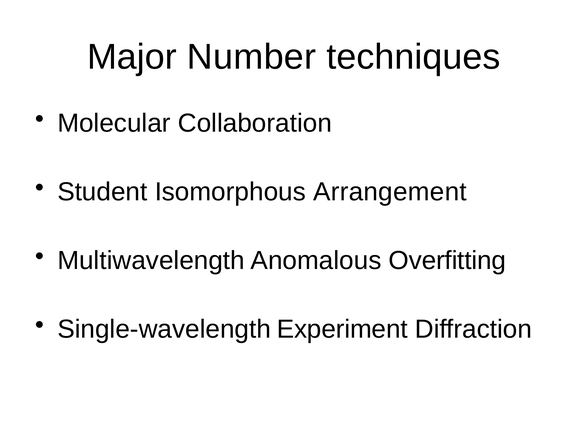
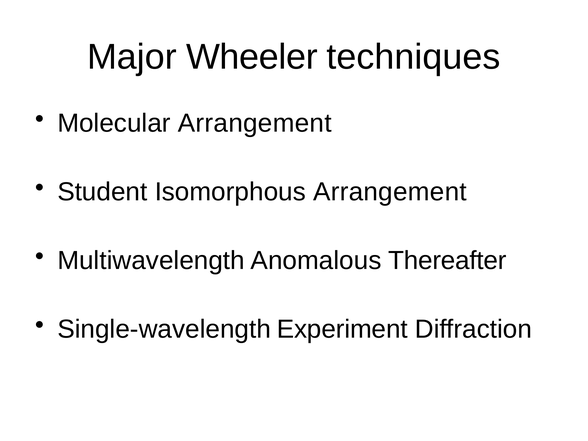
Number: Number -> Wheeler (252, 57)
Molecular Collaboration: Collaboration -> Arrangement (255, 123)
Overfitting: Overfitting -> Thereafter (447, 261)
